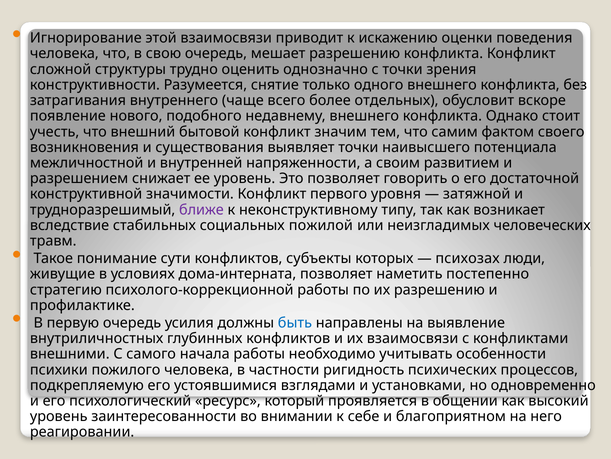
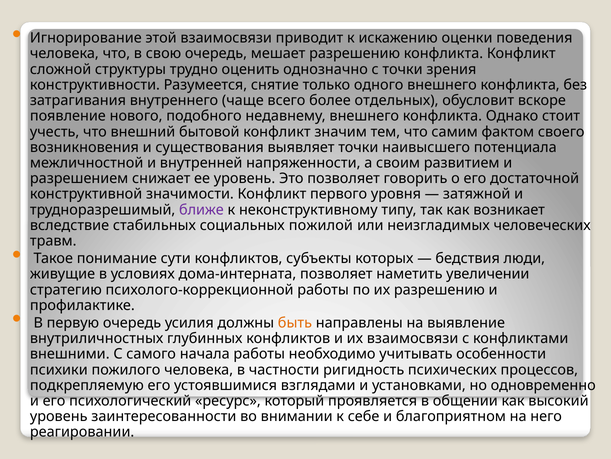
психозах: психозах -> бедствия (468, 258)
постепенно: постепенно -> увеличении (488, 274)
быть colour: blue -> orange (295, 322)
